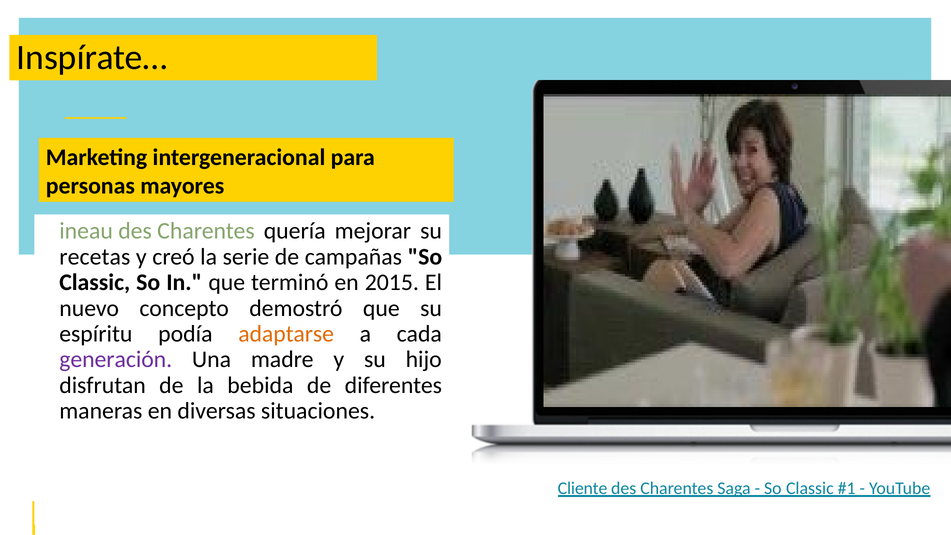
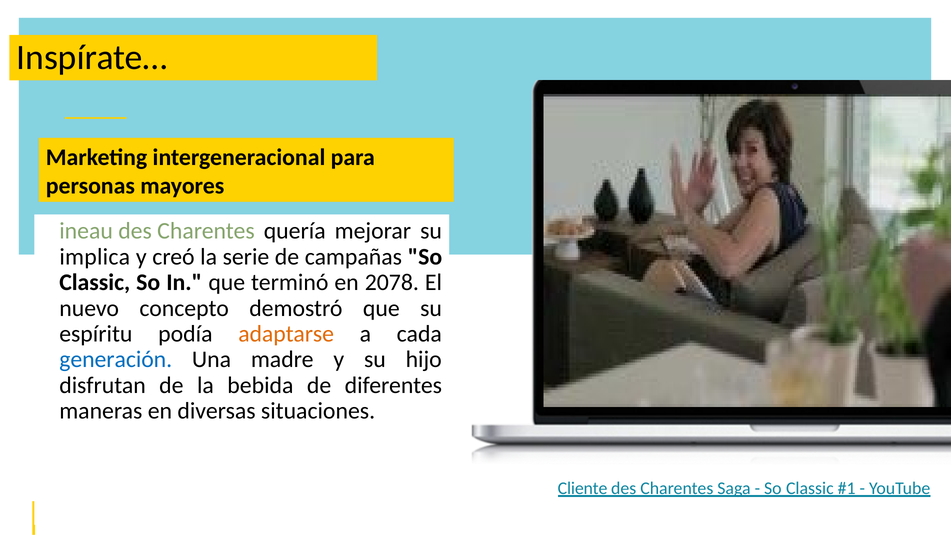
recetas: recetas -> implica (95, 257)
2015: 2015 -> 2078 (392, 283)
generación colour: purple -> blue (116, 359)
